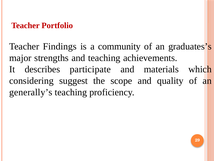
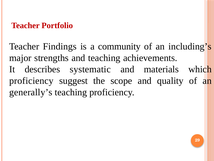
graduates’s: graduates’s -> including’s (190, 46)
participate: participate -> systematic (90, 69)
considering: considering -> proficiency (31, 81)
